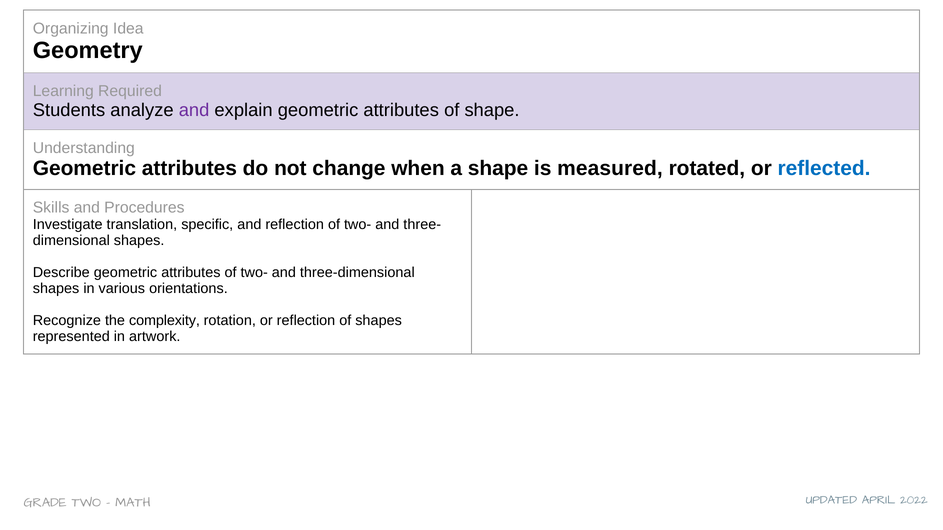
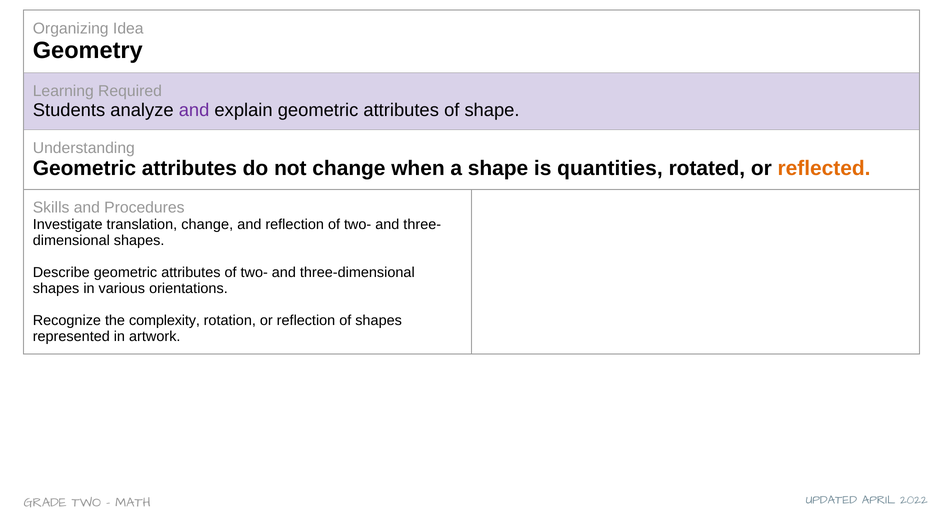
measured: measured -> quantities (610, 169)
reflected colour: blue -> orange (824, 169)
translation specific: specific -> change (207, 225)
